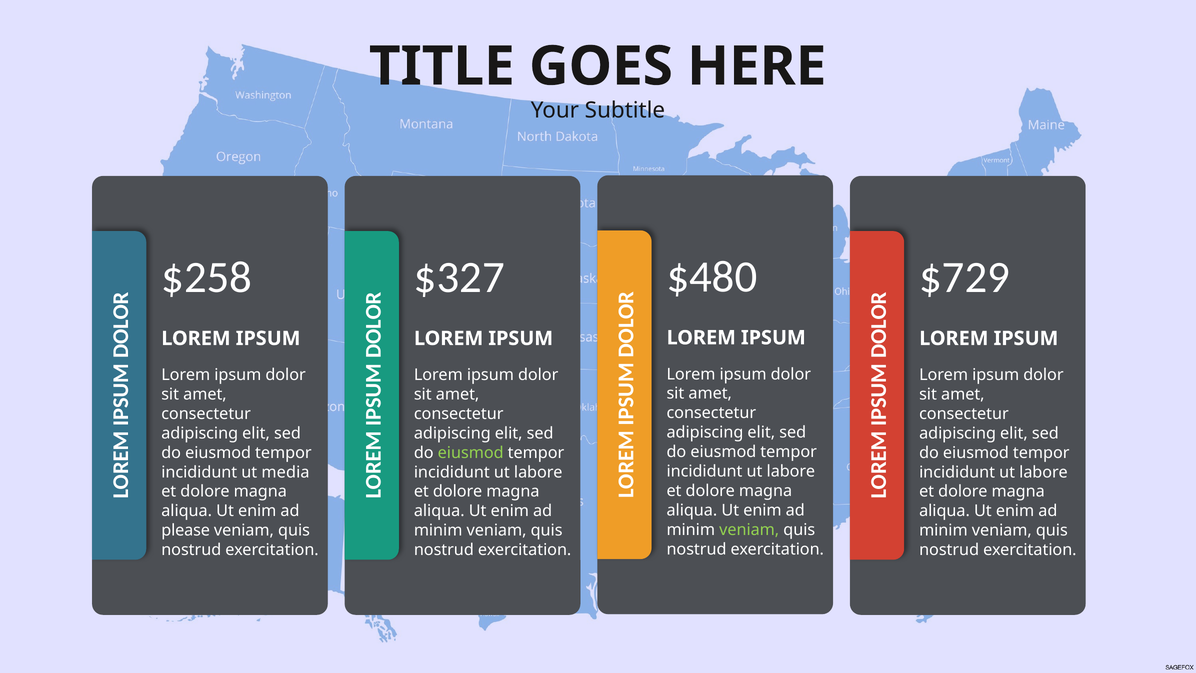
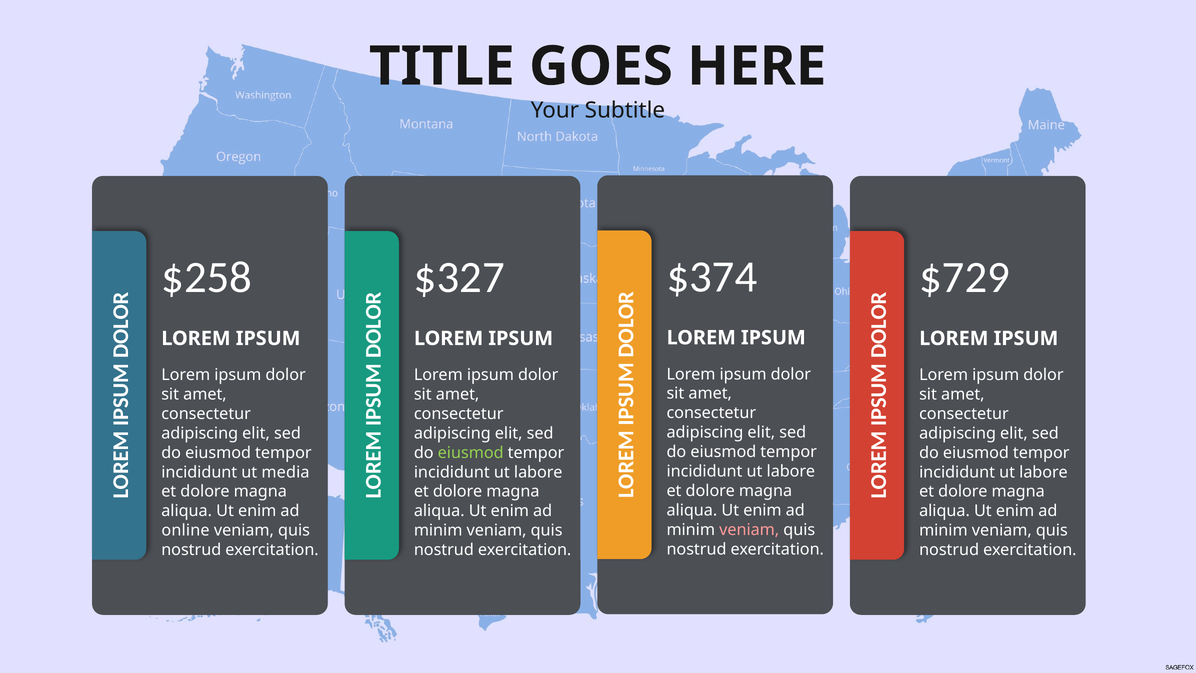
$480: $480 -> $374 (712, 277)
veniam colour: light green -> pink (749, 530)
please: please -> online (186, 530)
